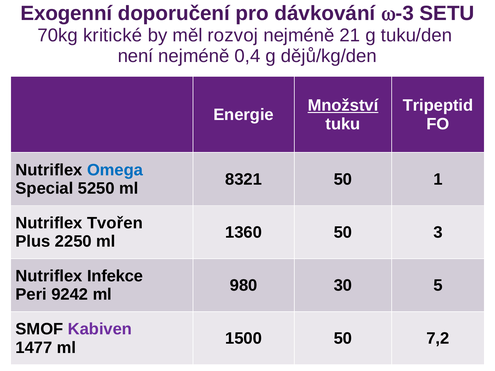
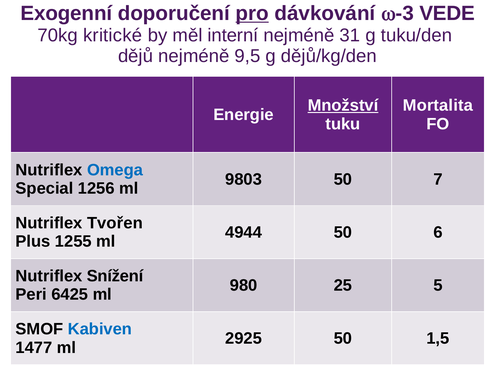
pro underline: none -> present (252, 13)
SETU: SETU -> VEDE (447, 13)
rozvoj: rozvoj -> interní (233, 35)
21: 21 -> 31 (350, 35)
není: není -> dějů (136, 56)
0,4: 0,4 -> 9,5 (247, 56)
Tripeptid: Tripeptid -> Mortalita (438, 106)
8321: 8321 -> 9803 (244, 179)
1: 1 -> 7 (438, 179)
5250: 5250 -> 1256 (96, 189)
1360: 1360 -> 4944 (244, 232)
3: 3 -> 6 (438, 232)
2250: 2250 -> 1255 (73, 242)
Infekce: Infekce -> Snížení (115, 276)
30: 30 -> 25 (343, 286)
9242: 9242 -> 6425 (70, 295)
Kabiven colour: purple -> blue (100, 329)
1500: 1500 -> 2925 (244, 339)
7,2: 7,2 -> 1,5 (438, 339)
